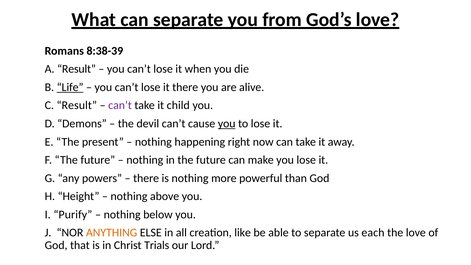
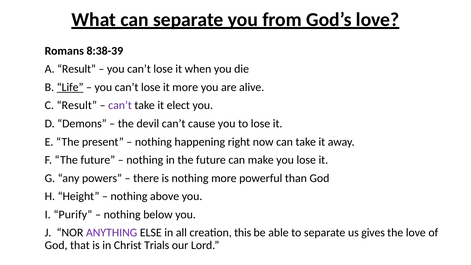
it there: there -> more (185, 87)
child: child -> elect (178, 105)
you underline: present -> none (227, 124)
ANYTHING colour: orange -> purple (112, 233)
like: like -> this (243, 233)
each: each -> gives (373, 233)
